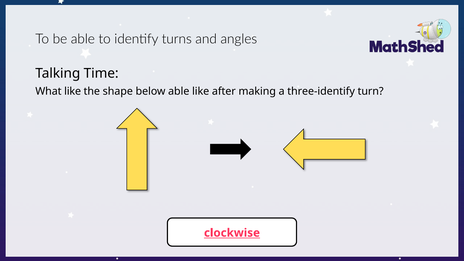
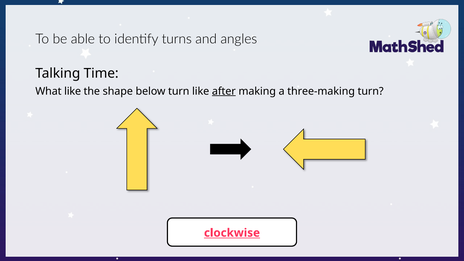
below able: able -> turn (179, 91)
after underline: none -> present (224, 91)
three-identify: three-identify -> three-making (321, 91)
